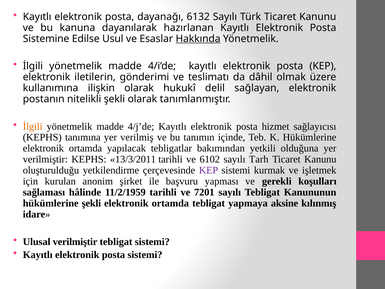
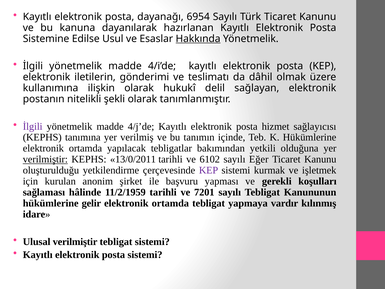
6132: 6132 -> 6954 (198, 17)
İlgili colour: orange -> purple (33, 126)
verilmiştir underline: none -> present (45, 159)
13/3/2011: 13/3/2011 -> 13/0/2011 (133, 159)
Tarh: Tarh -> Eğer (259, 159)
hükümlerine şekli: şekli -> gelir (91, 203)
aksine: aksine -> vardır (285, 203)
